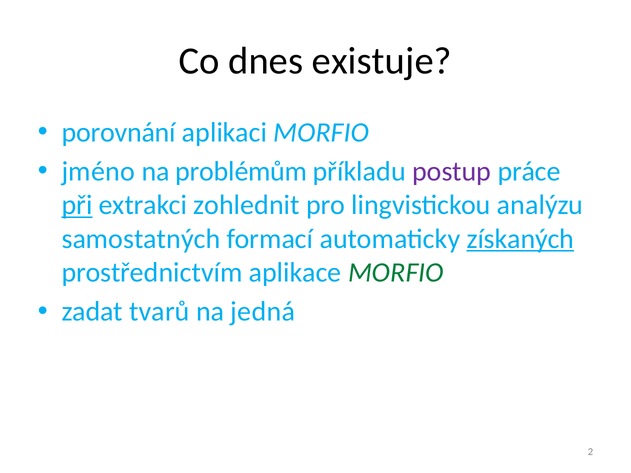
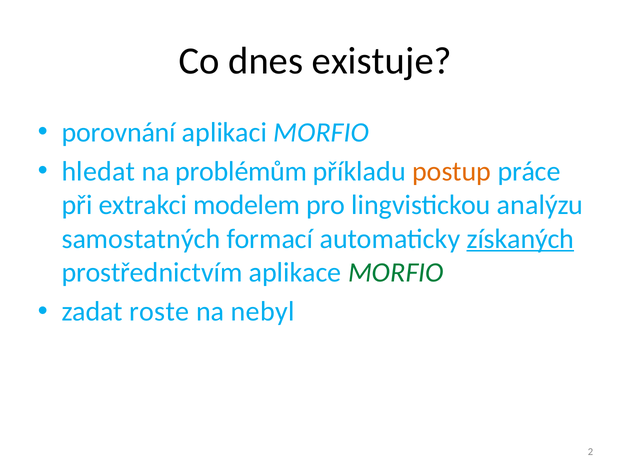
jméno: jméno -> hledat (98, 172)
postup colour: purple -> orange (452, 172)
při underline: present -> none (77, 205)
zohlednit: zohlednit -> modelem (247, 205)
tvarů: tvarů -> roste (159, 312)
jedná: jedná -> nebyl (263, 312)
